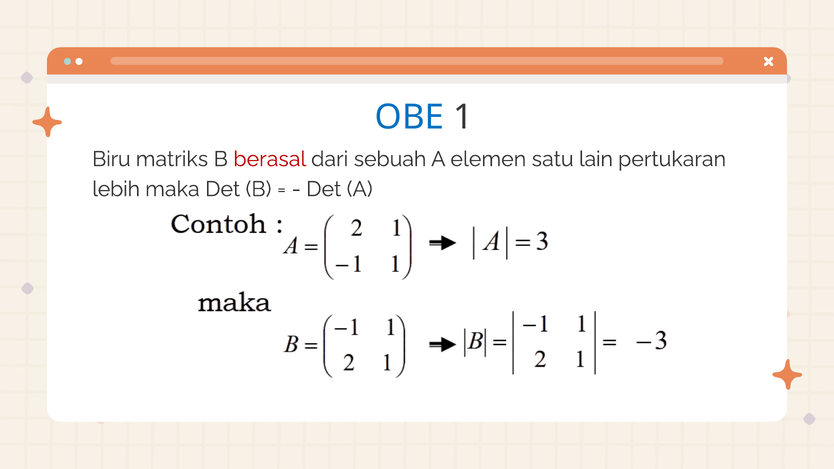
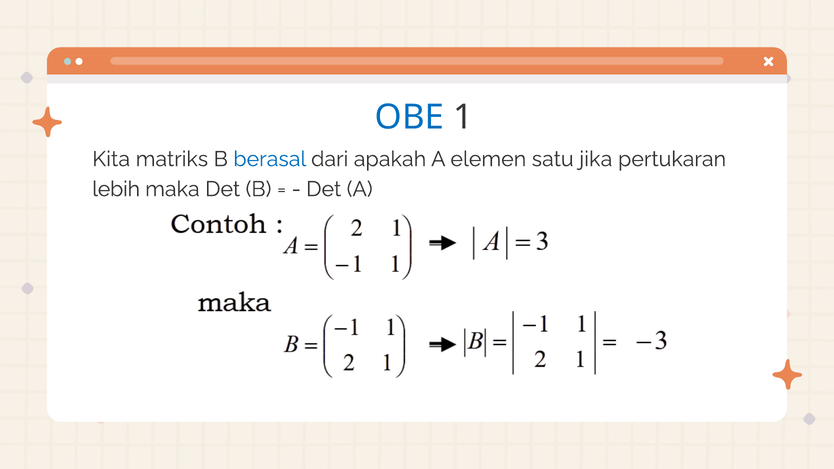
Biru: Biru -> Kita (111, 159)
berasal colour: red -> blue (270, 159)
sebuah: sebuah -> apakah (390, 159)
lain: lain -> jika (596, 159)
